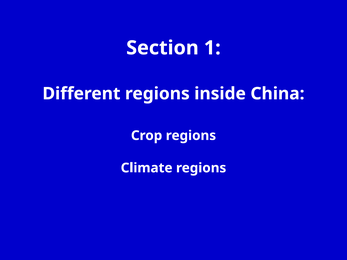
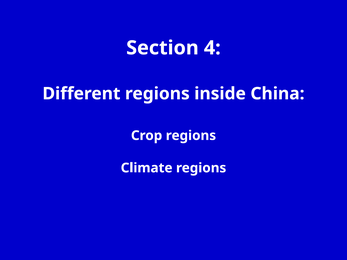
1: 1 -> 4 (212, 48)
